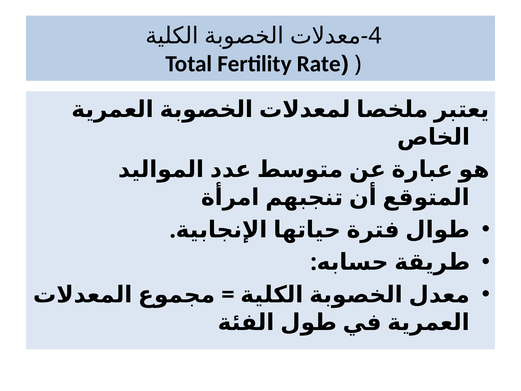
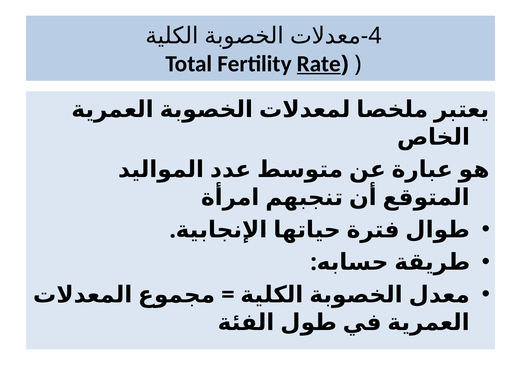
Rate underline: none -> present (319, 64)
